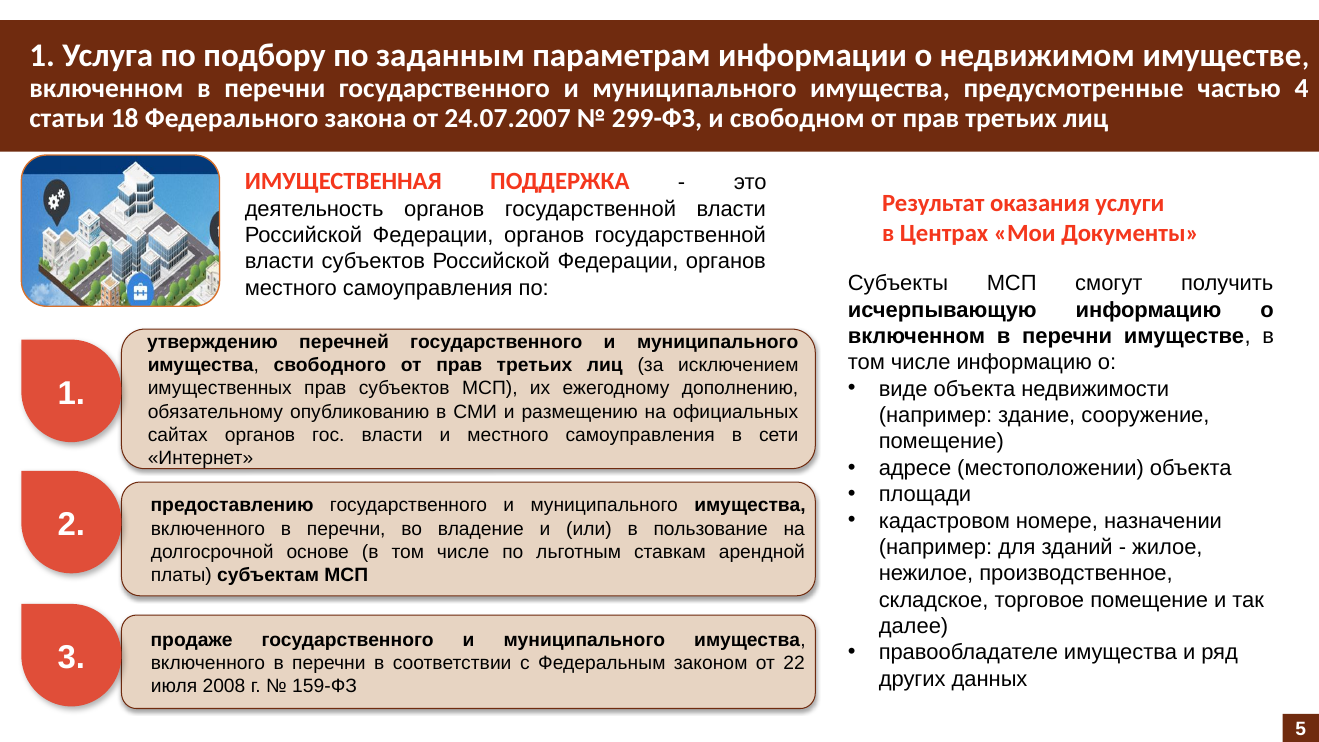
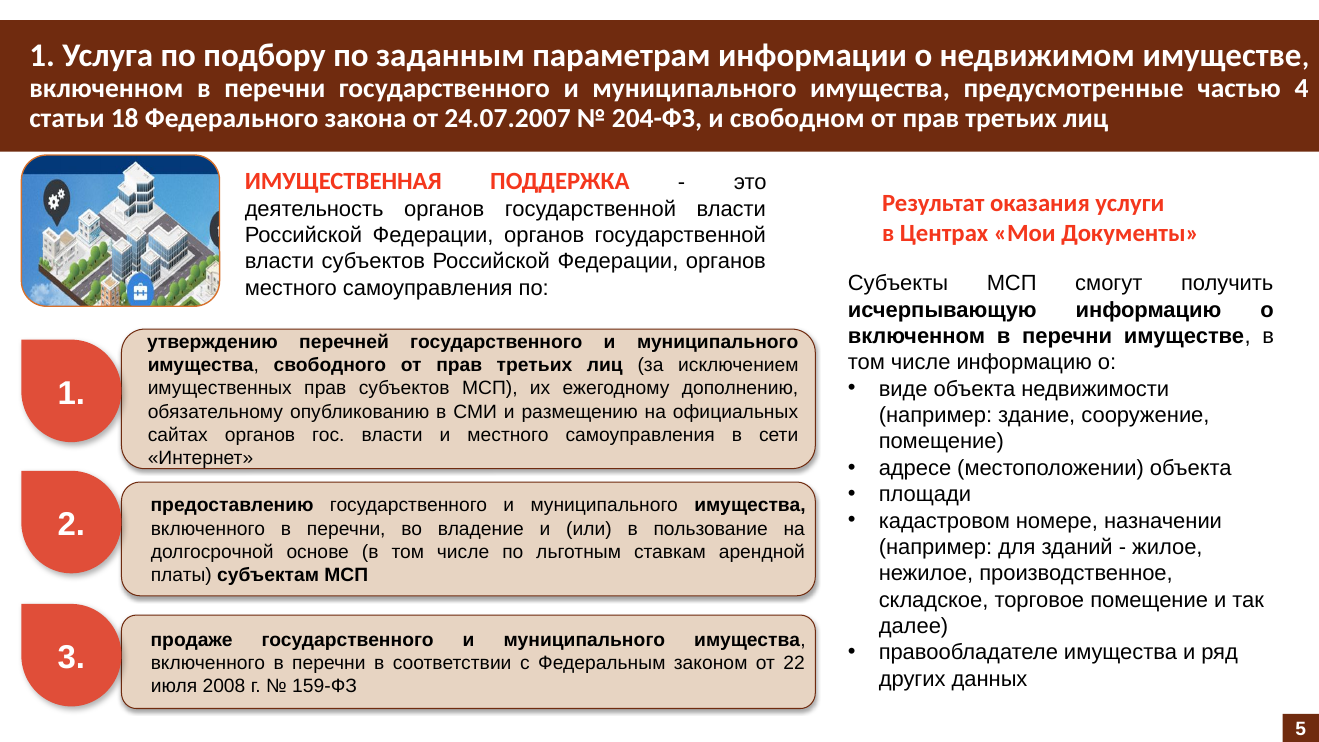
299-ФЗ: 299-ФЗ -> 204-ФЗ (657, 118)
